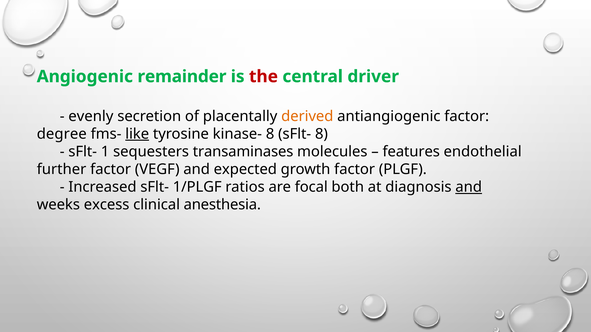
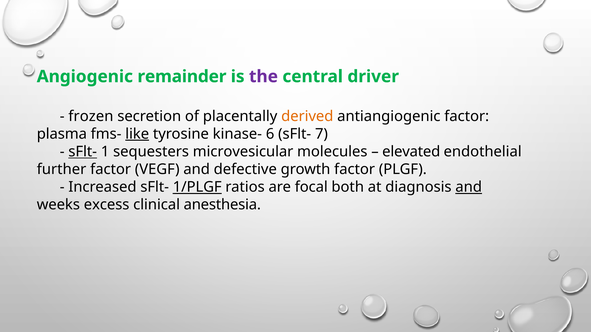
the colour: red -> purple (263, 77)
evenly: evenly -> frozen (91, 116)
degree: degree -> plasma (62, 134)
kinase- 8: 8 -> 6 (270, 134)
sFlt- 8: 8 -> 7 (321, 134)
sFlt- underline: none -> present (83, 152)
transaminases: transaminases -> microvesicular (243, 152)
features: features -> elevated (411, 152)
expected: expected -> defective (245, 170)
1/PLGF underline: none -> present (197, 187)
